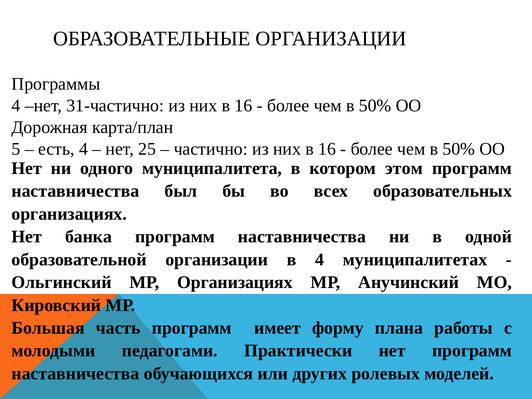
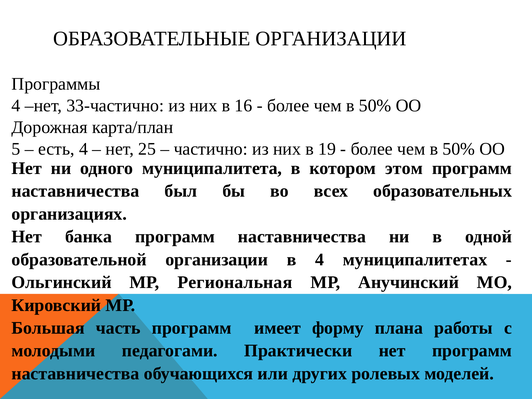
31-частично: 31-частично -> 33-частично (115, 106)
16: 16 -> 19 (327, 149)
МР Организациях: Организациях -> Региональная (235, 282)
